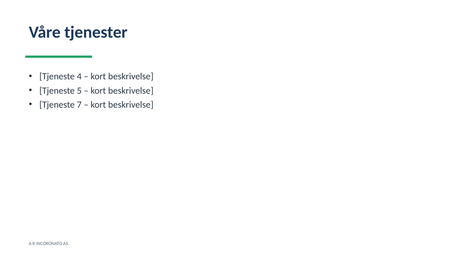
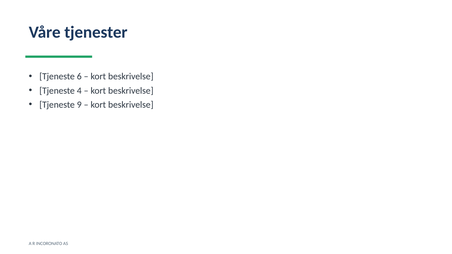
4: 4 -> 6 (79, 77)
5: 5 -> 4 (79, 91)
7: 7 -> 9 (79, 105)
